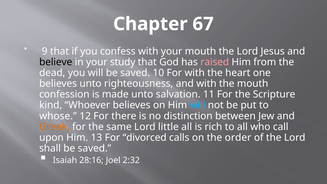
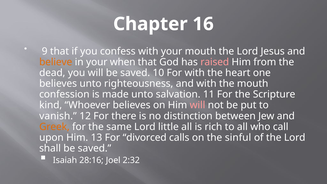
67: 67 -> 16 (203, 24)
believe colour: black -> orange (56, 62)
study: study -> when (123, 62)
will colour: light blue -> pink (197, 105)
whose: whose -> vanish (58, 116)
order: order -> sinful (238, 138)
